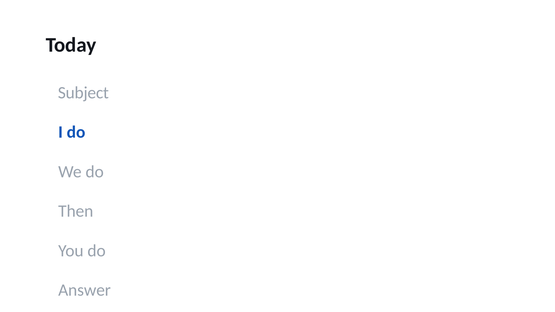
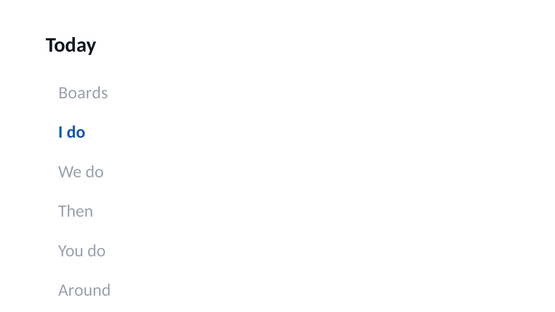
Subject: Subject -> Boards (83, 93)
Answer: Answer -> Around (84, 290)
